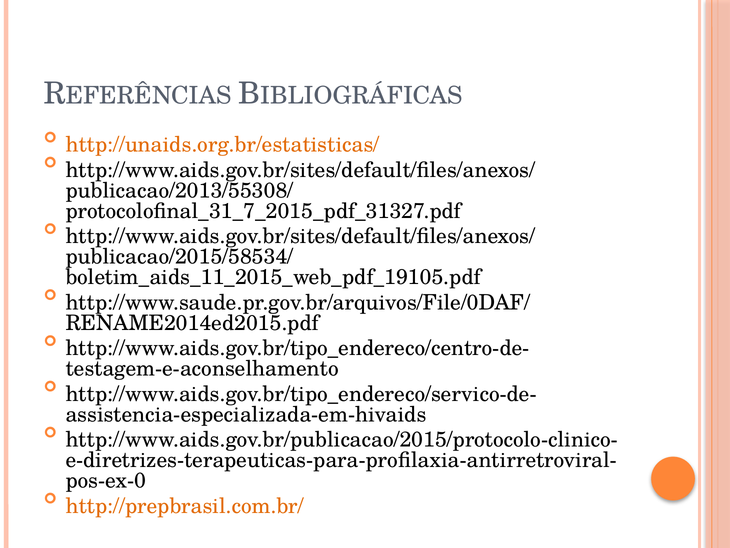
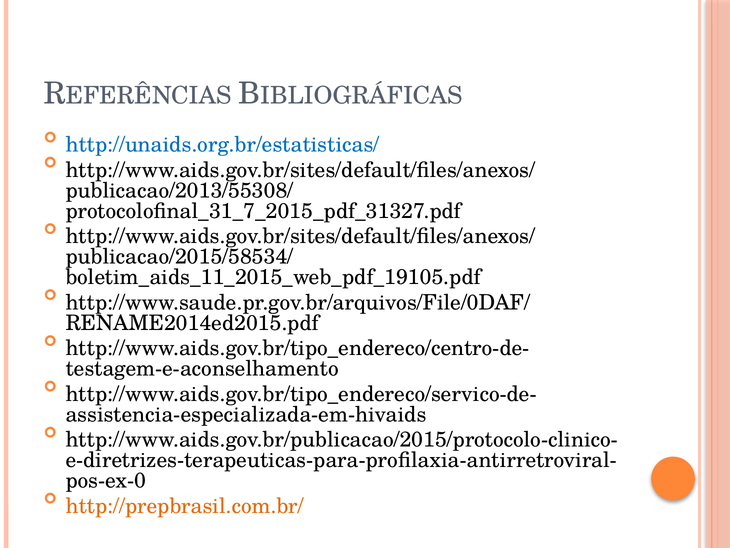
http://unaids.org.br/estatisticas/ colour: orange -> blue (222, 145)
